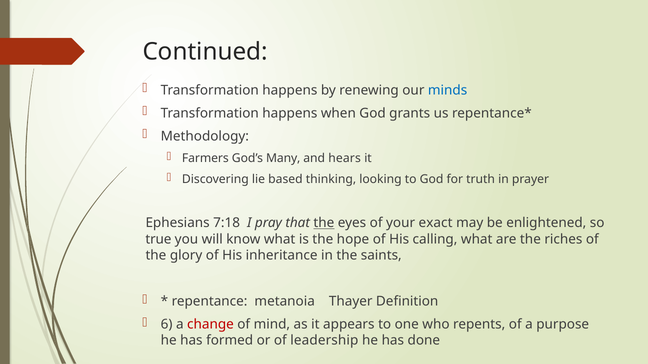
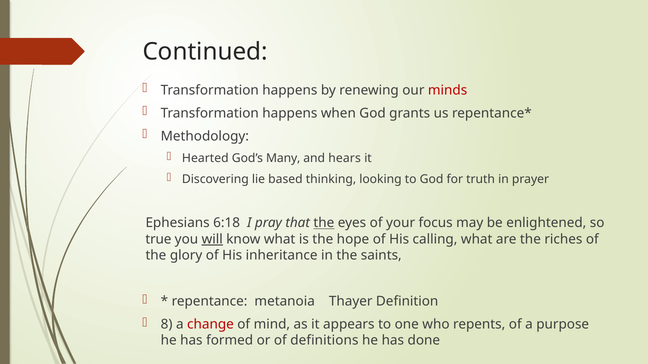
minds colour: blue -> red (448, 90)
Farmers: Farmers -> Hearted (205, 158)
7:18: 7:18 -> 6:18 (227, 223)
exact: exact -> focus (436, 223)
will underline: none -> present (212, 240)
6: 6 -> 8 (167, 325)
leadership: leadership -> definitions (324, 341)
